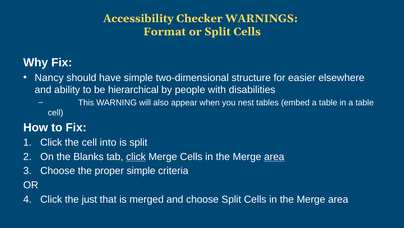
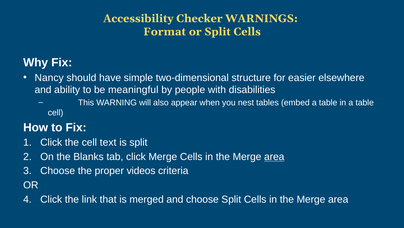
hierarchical: hierarchical -> meaningful (133, 90)
into: into -> text (108, 142)
click underline: present -> none (136, 156)
proper simple: simple -> videos (141, 170)
just: just -> link (89, 199)
